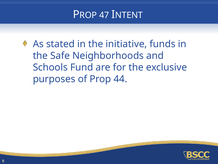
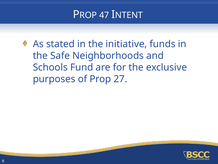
44: 44 -> 27 (120, 79)
